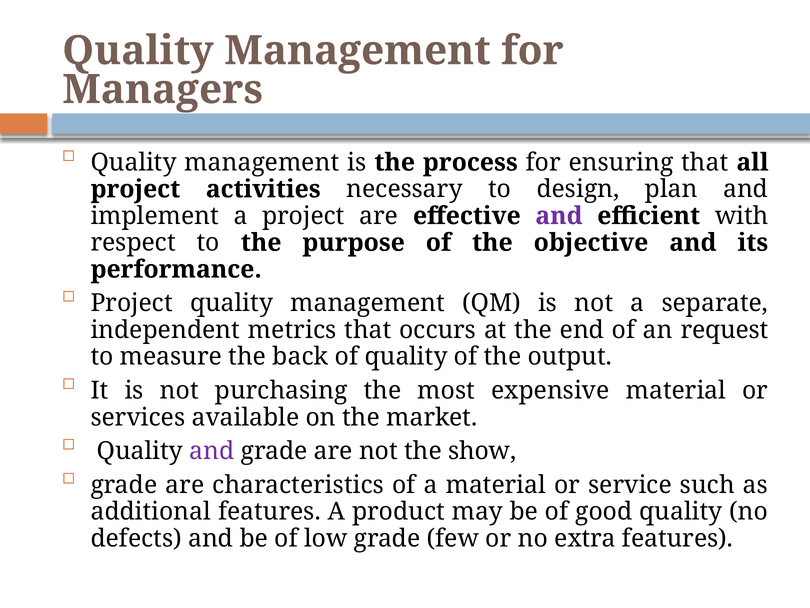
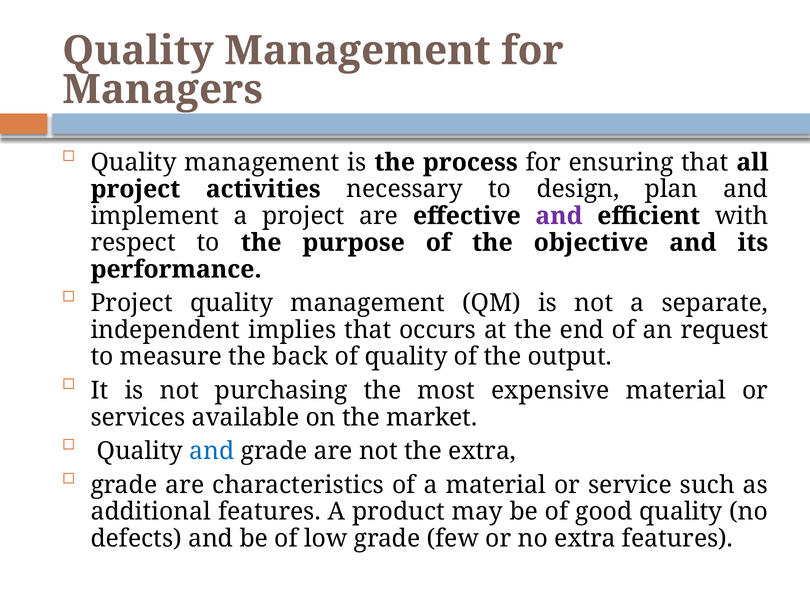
metrics: metrics -> implies (292, 330)
and colour: purple -> blue (212, 451)
the show: show -> extra (482, 451)
